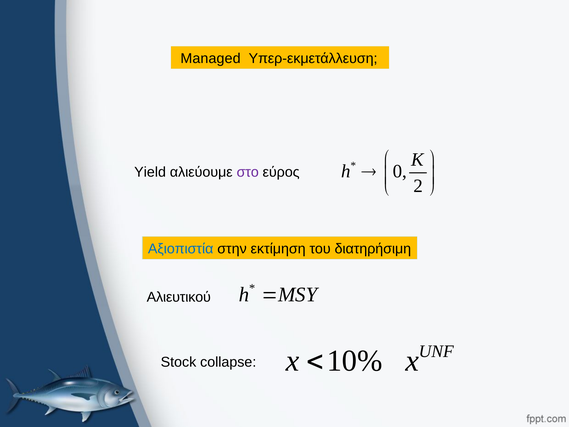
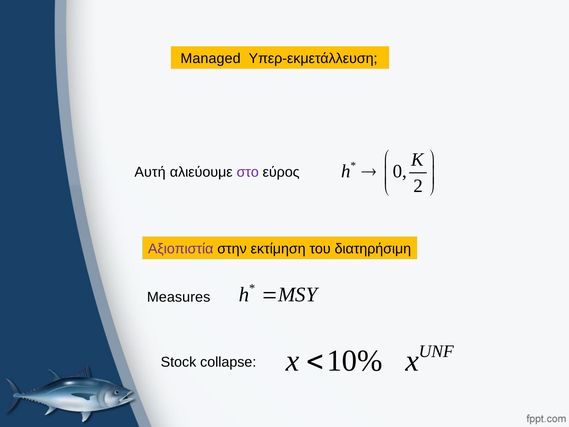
Yield: Yield -> Αυτή (150, 172)
Αξιοπιστία colour: blue -> purple (181, 249)
Αλιευτικού: Αλιευτικού -> Measures (179, 297)
